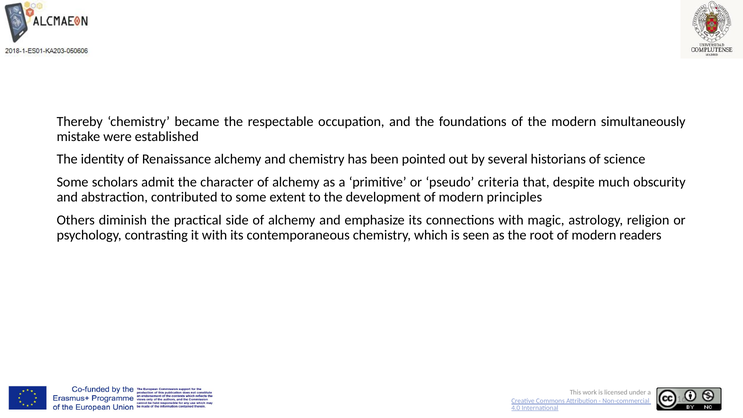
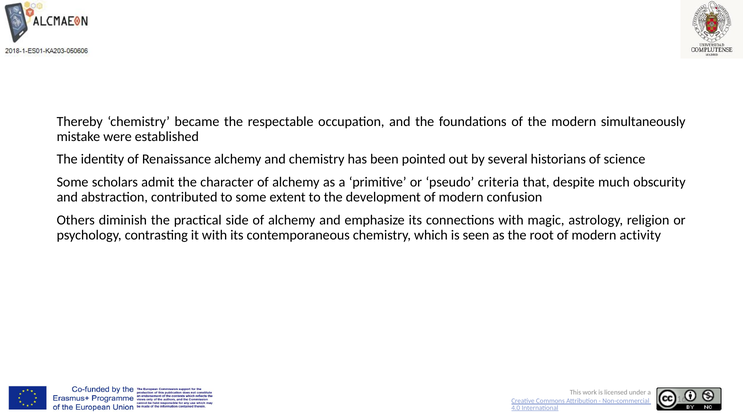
principles: principles -> confusion (514, 197)
readers: readers -> activity (640, 235)
